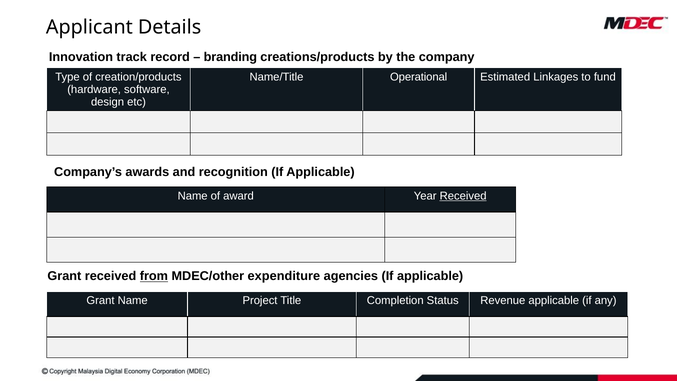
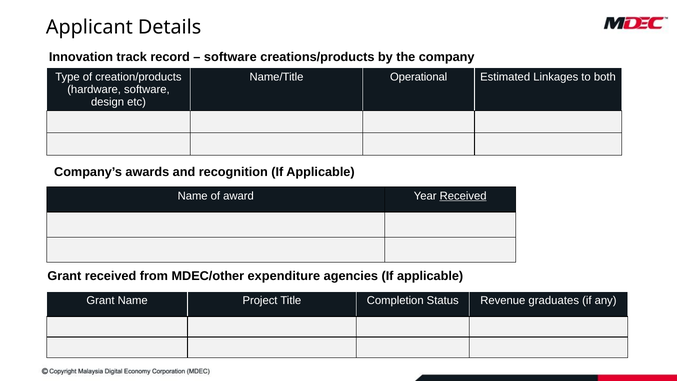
branding: branding -> software (230, 57)
fund: fund -> both (605, 77)
from underline: present -> none (154, 276)
Revenue applicable: applicable -> graduates (554, 300)
